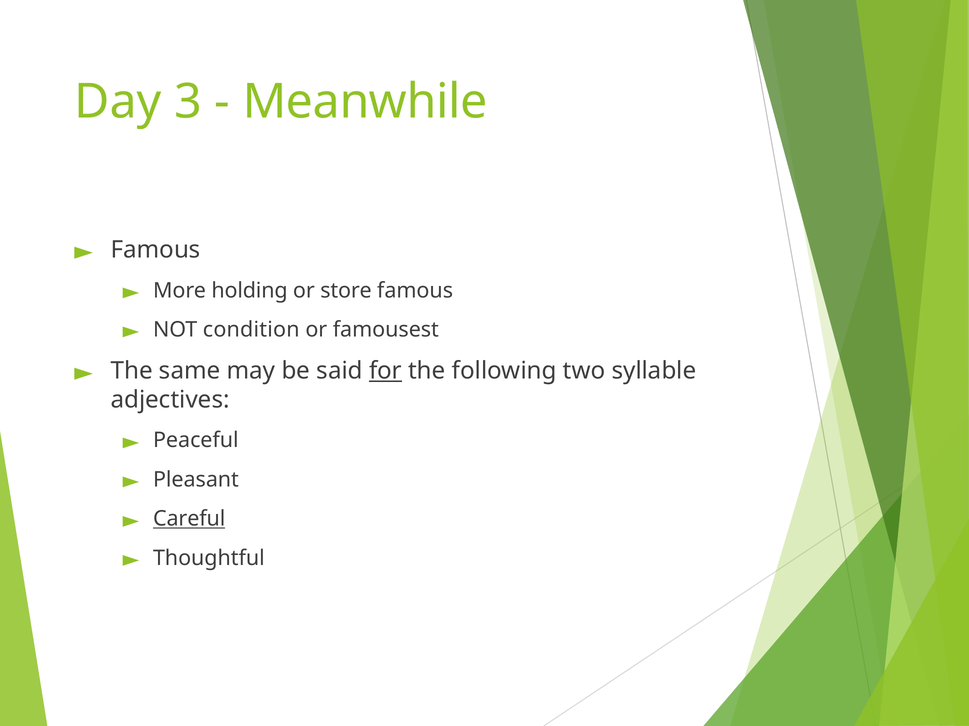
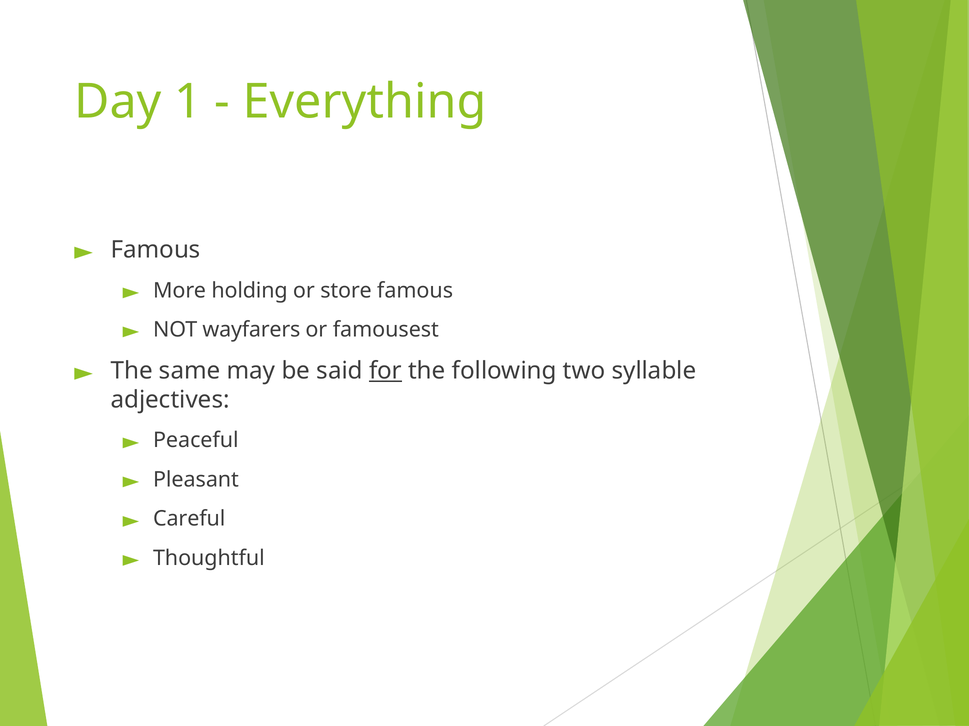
3: 3 -> 1 (188, 102)
Meanwhile: Meanwhile -> Everything (365, 102)
condition: condition -> wayfarers (251, 330)
Careful underline: present -> none (189, 519)
